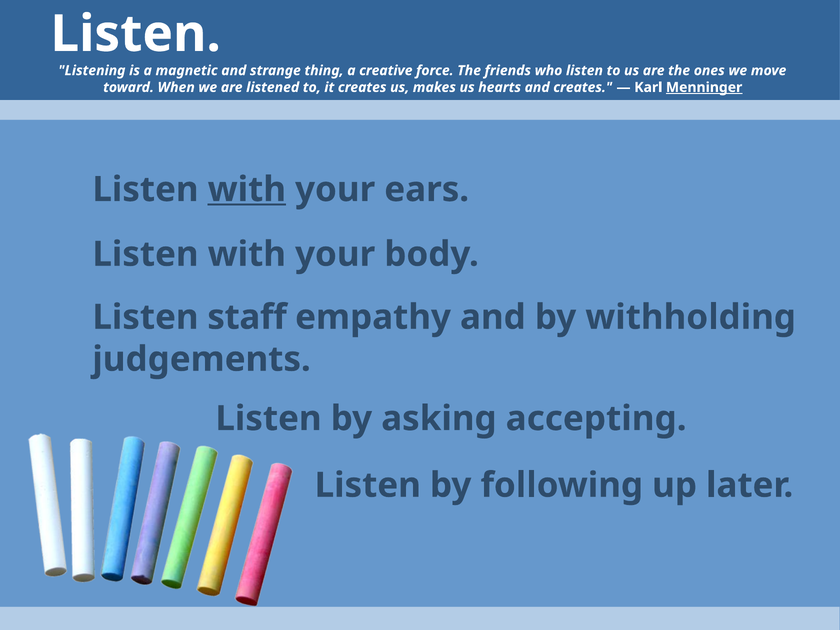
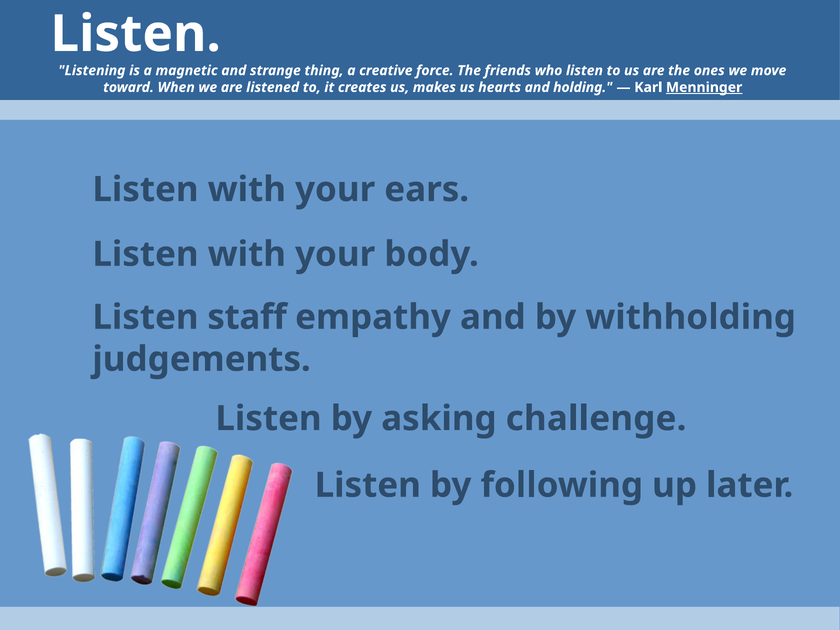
and creates: creates -> holding (583, 87)
with underline: present -> none (247, 190)
accepting: accepting -> challenge (596, 419)
